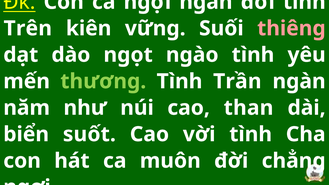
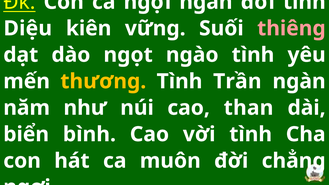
Trên: Trên -> Diệu (28, 28)
thương colour: light green -> yellow (103, 81)
suốt: suốt -> bình (89, 134)
